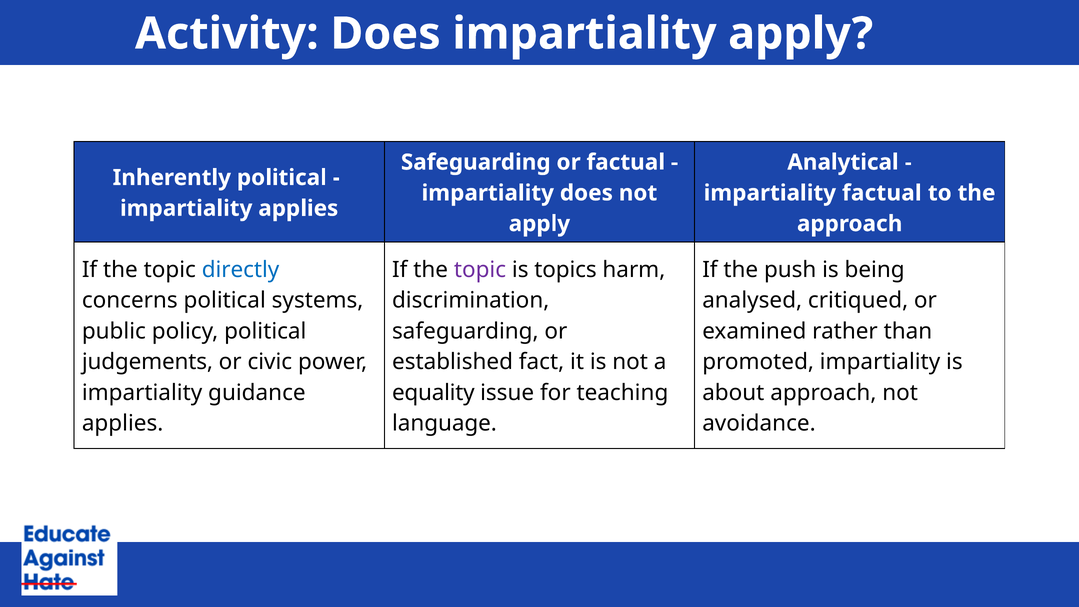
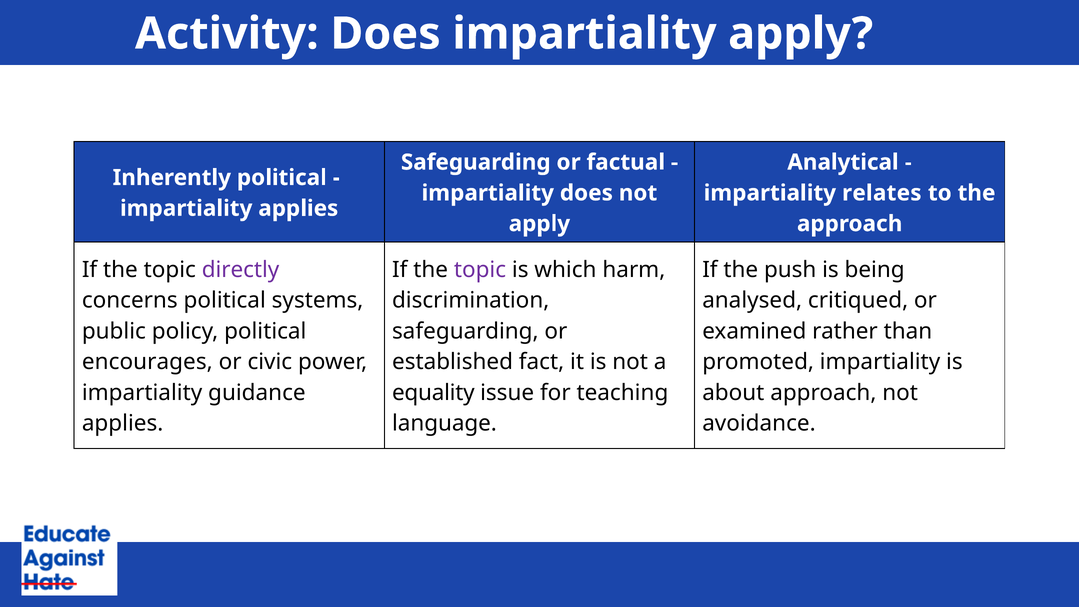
impartiality factual: factual -> relates (882, 193)
directly colour: blue -> purple (241, 270)
topics: topics -> which (565, 270)
judgements: judgements -> encourages (147, 362)
